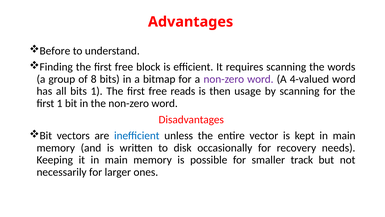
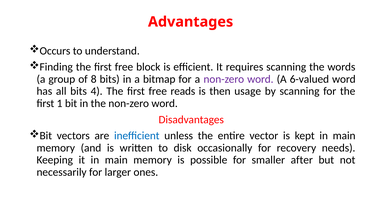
Before: Before -> Occurs (55, 51)
4-valued: 4-valued -> 6-valued (309, 79)
bits 1: 1 -> 4 (97, 91)
track: track -> after (302, 160)
